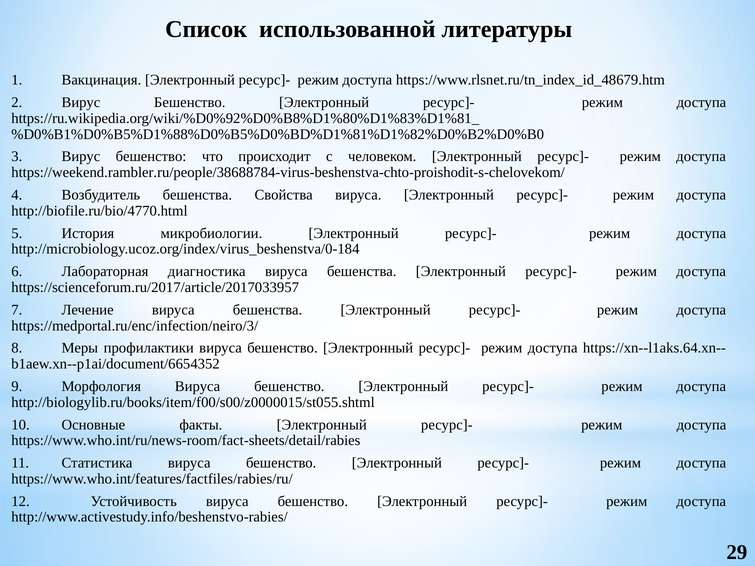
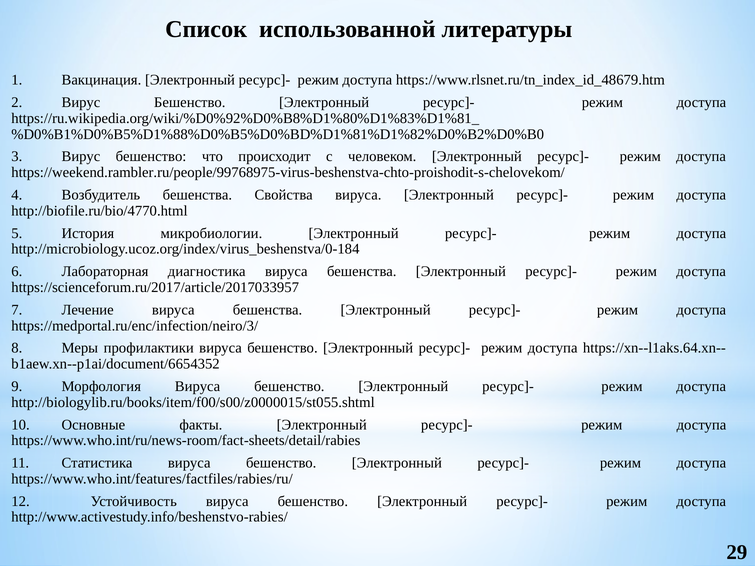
https://weekend.rambler.ru/people/38688784-virus-beshenstva-chto-proishodit-s-chelovekom/: https://weekend.rambler.ru/people/38688784-virus-beshenstva-chto-proishodit-s-chelovekom/ -> https://weekend.rambler.ru/people/99768975-virus-beshenstva-chto-proishodit-s-chelovekom/ (288, 173)
